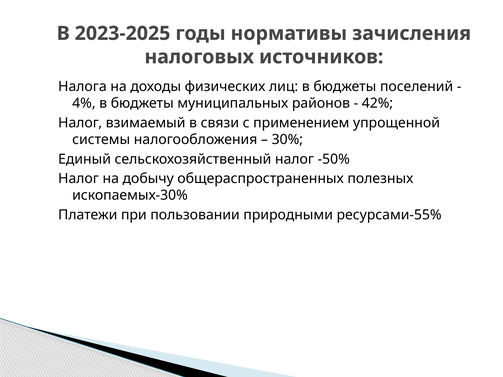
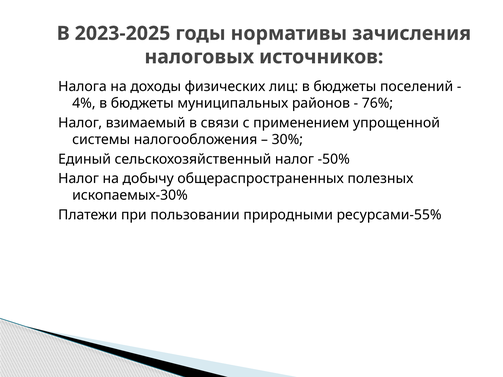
42%: 42% -> 76% (377, 103)
